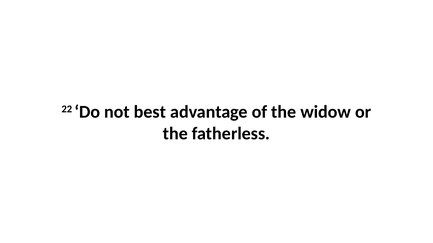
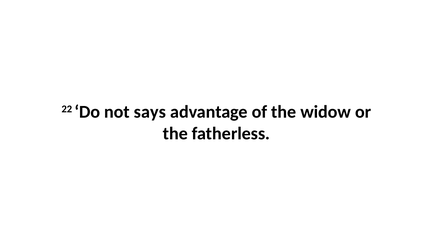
best: best -> says (150, 112)
